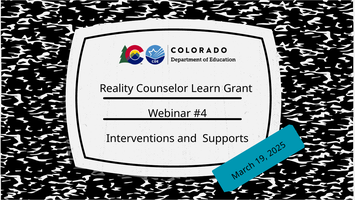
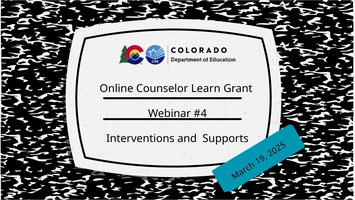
Reality: Reality -> Online (116, 88)
